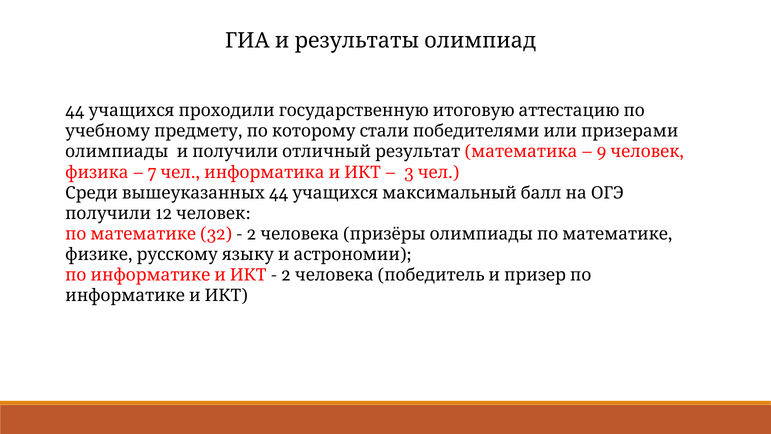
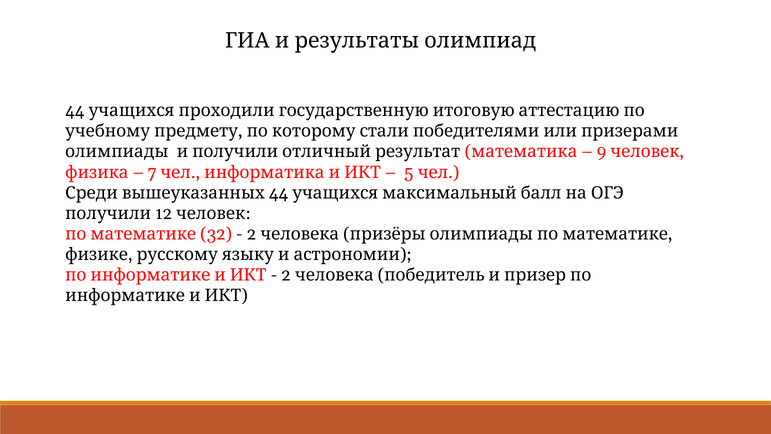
3: 3 -> 5 (409, 172)
